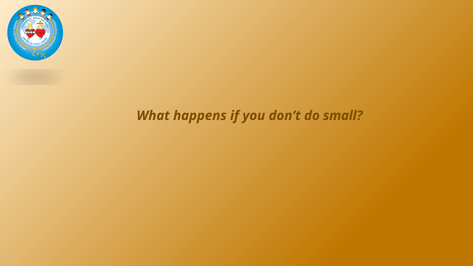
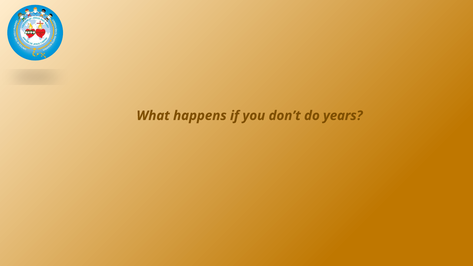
small: small -> years (343, 116)
